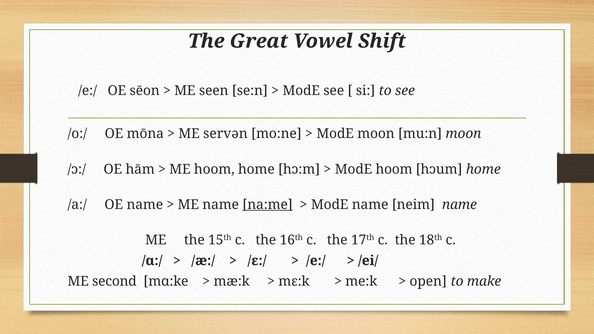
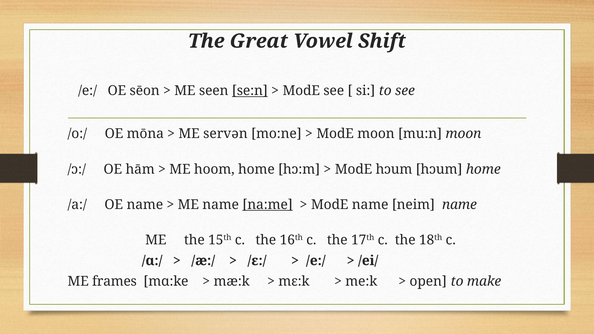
se:n underline: none -> present (250, 91)
ModE hoom: hoom -> hɔum (394, 169)
second: second -> frames (114, 281)
